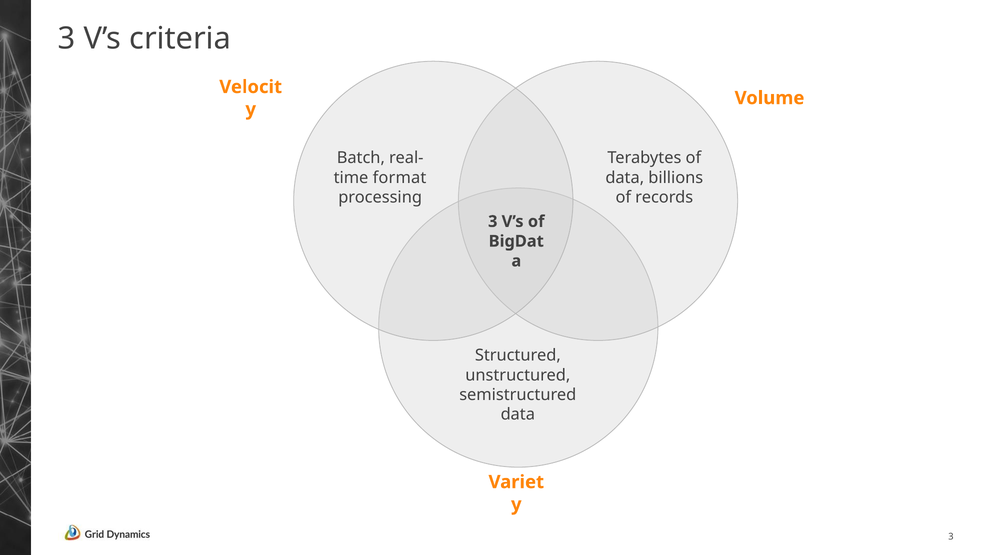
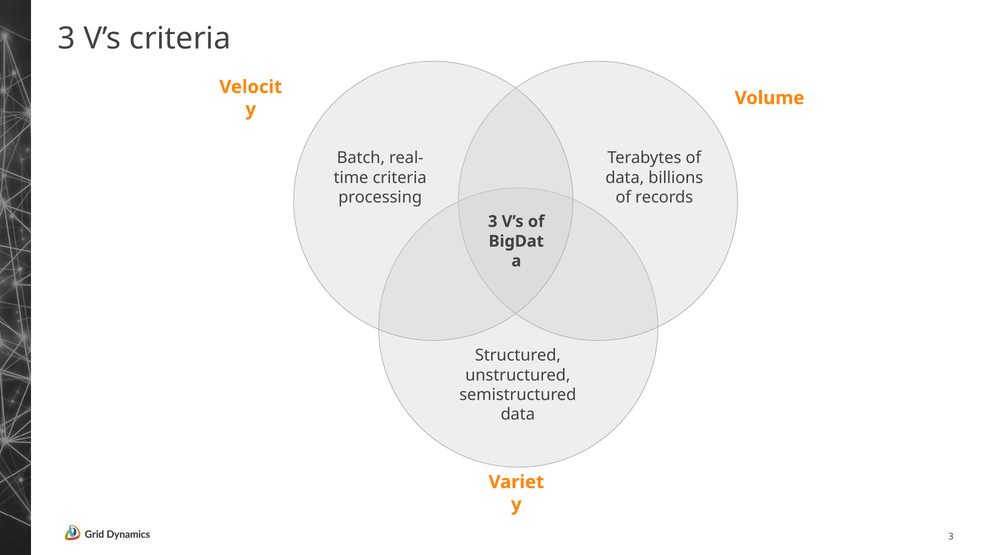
format: format -> criteria (400, 178)
